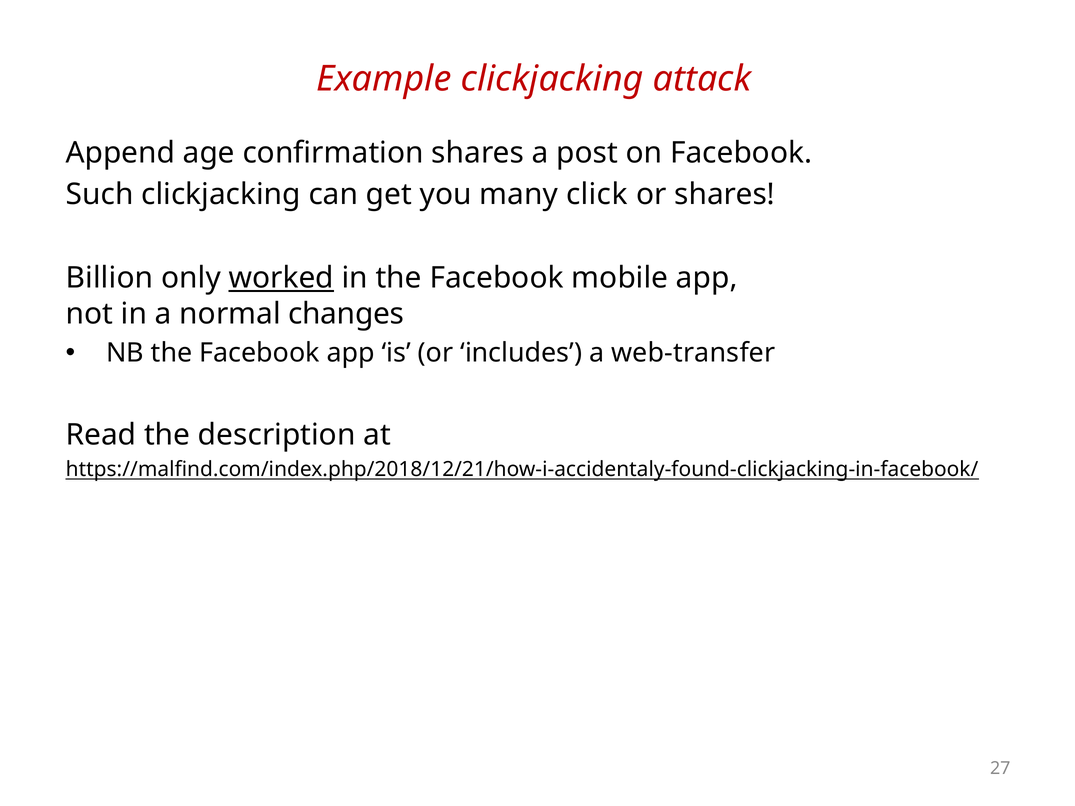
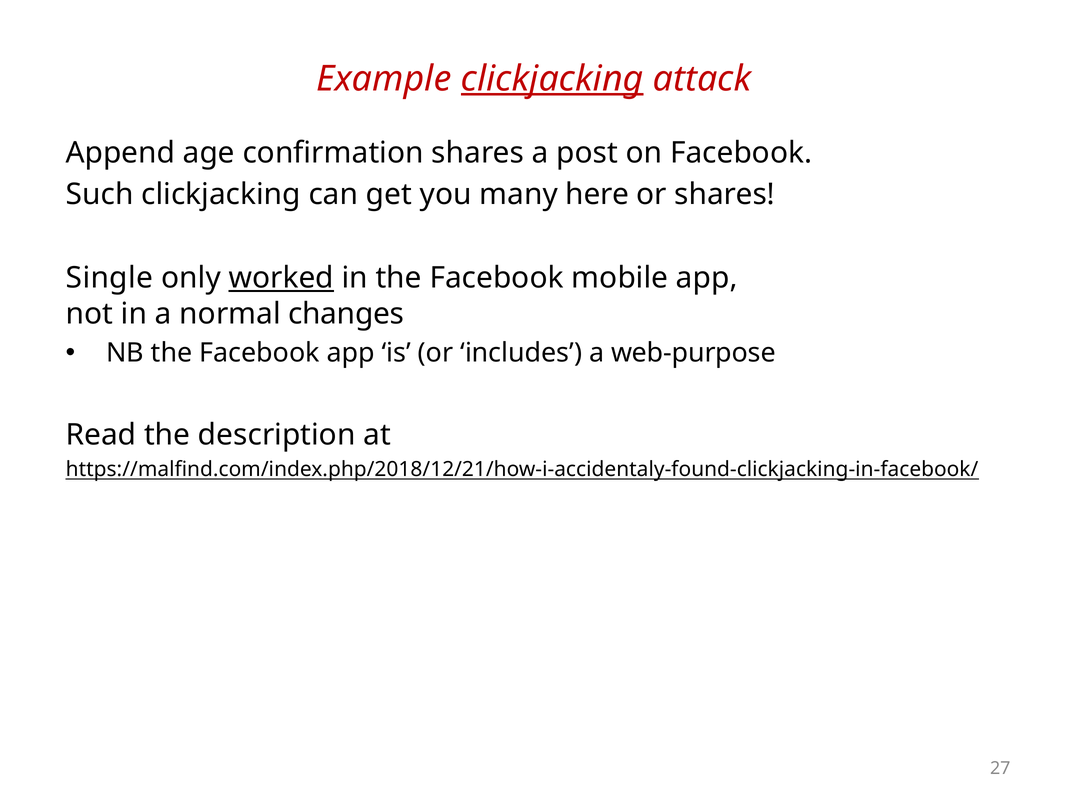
clickjacking underline: none -> present (552, 79)
click: click -> here (597, 195)
Billion: Billion -> Single (109, 278)
web-transfer: web-transfer -> web-purpose (693, 353)
